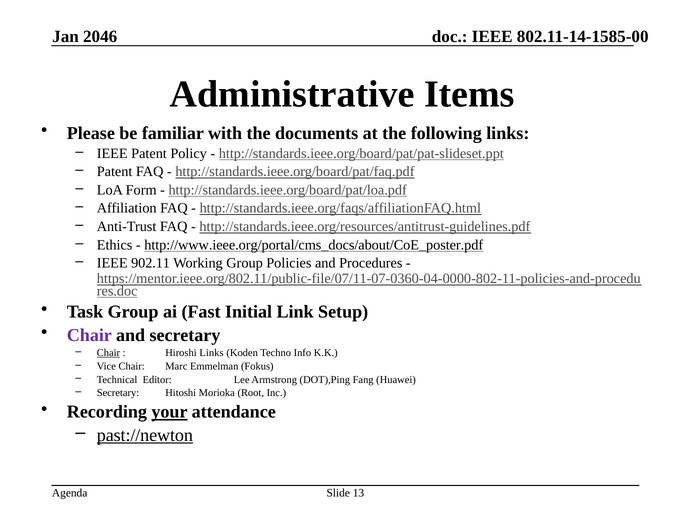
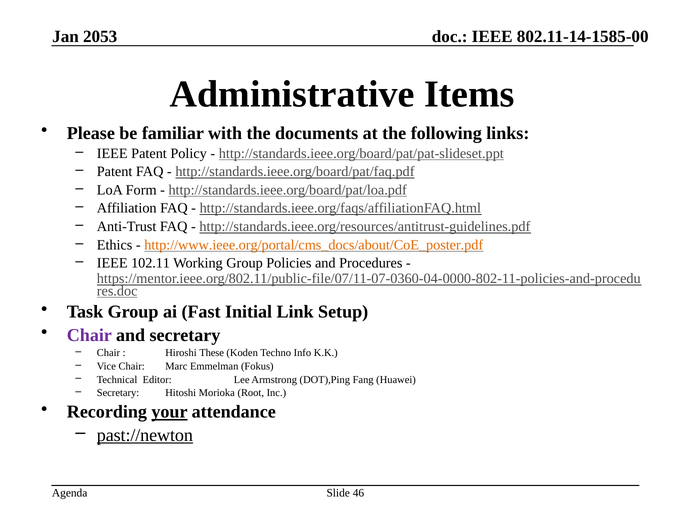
2046: 2046 -> 2053 (100, 37)
http://www.ieee.org/portal/cms_docs/about/CoE_poster.pdf colour: black -> orange (314, 245)
902.11: 902.11 -> 102.11 (151, 263)
Chair underline: present -> none (108, 353)
Hiroshi Links: Links -> These (212, 353)
13: 13 -> 46 (358, 493)
